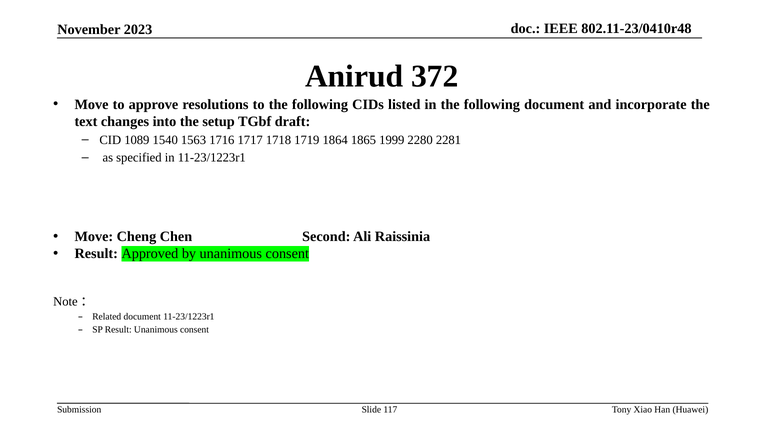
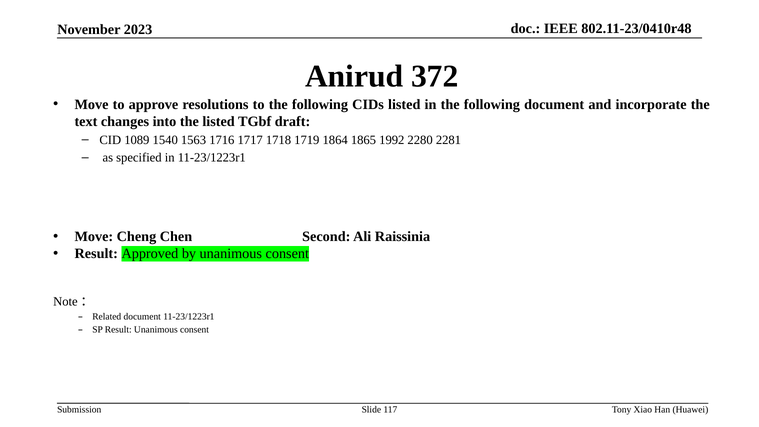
the setup: setup -> listed (219, 122)
1999: 1999 -> 1992 (392, 140)
